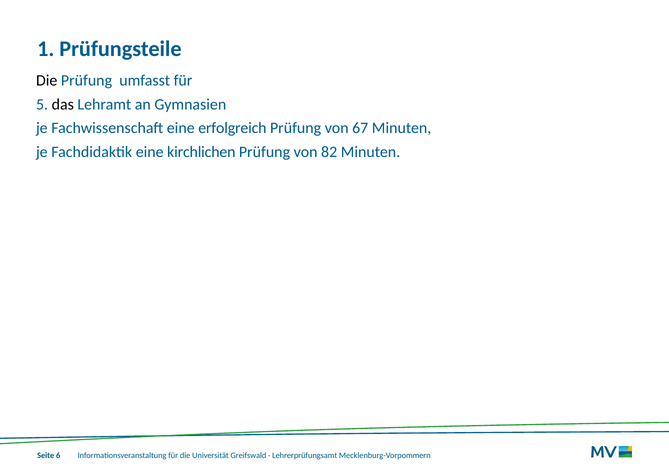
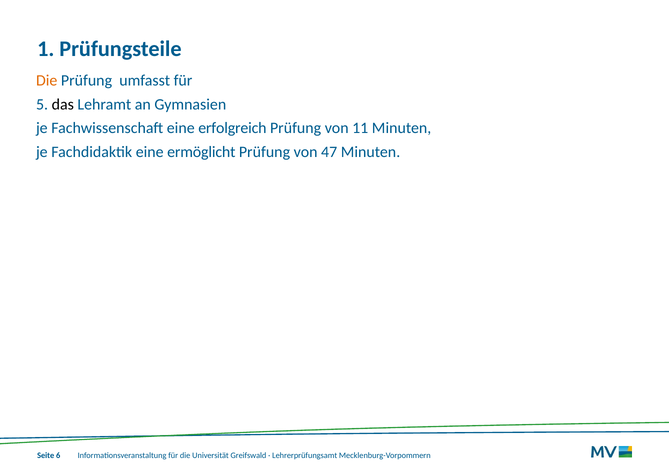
Die colour: black -> orange (47, 80)
67: 67 -> 11 (360, 128)
kirchlichen: kirchlichen -> ermöglicht (201, 152)
82: 82 -> 47 (329, 152)
